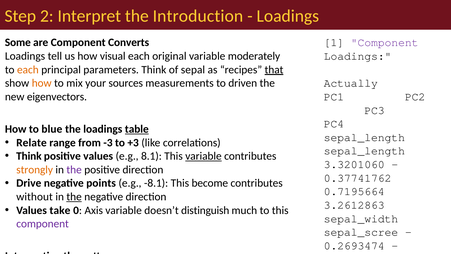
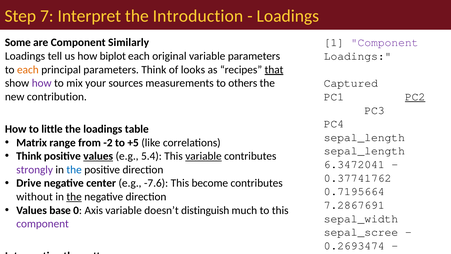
2: 2 -> 7 (47, 16)
Converts: Converts -> Similarly (129, 42)
visual: visual -> biplot (113, 56)
variable moderately: moderately -> parameters (254, 56)
sepal: sepal -> looks (193, 70)
Actually: Actually -> Captured (351, 83)
how colour: orange -> purple (42, 83)
to driven: driven -> others (243, 83)
PC2 underline: none -> present (415, 97)
eigenvectors: eigenvectors -> contribution (57, 97)
blue: blue -> little (52, 129)
table underline: present -> none (137, 129)
Relate: Relate -> Matrix (32, 142)
-3: -3 -> -2 (108, 142)
+3: +3 -> +5 (133, 142)
values underline: none -> present (98, 156)
8.1: 8.1 -> 5.4 (151, 156)
3.3201060: 3.3201060 -> 6.3472041 (354, 164)
strongly colour: orange -> purple (35, 170)
the colour: purple -> blue (74, 170)
points: points -> center (101, 183)
-8.1: -8.1 -> -7.6 (156, 183)
3.2612863: 3.2612863 -> 7.2867691 (354, 205)
take: take -> base (60, 210)
